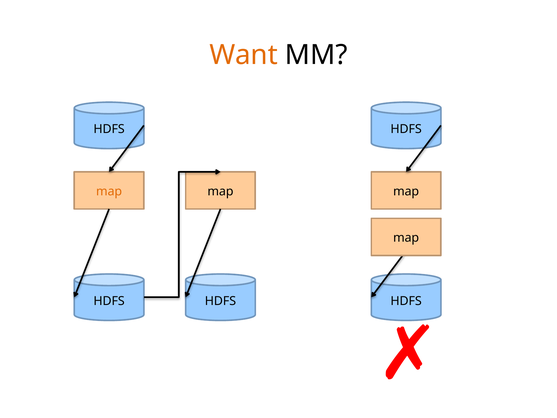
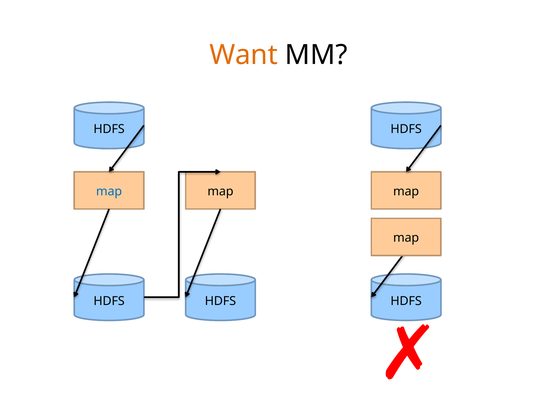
map colour: orange -> blue (109, 191)
